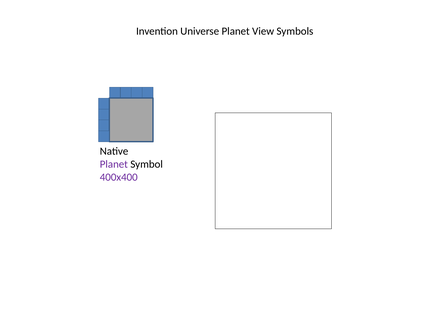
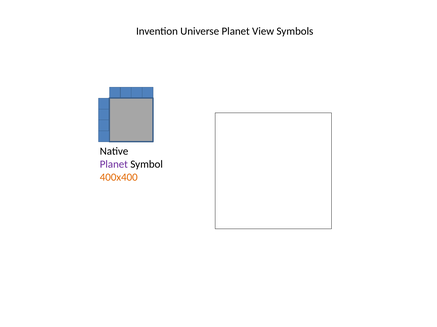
400x400 colour: purple -> orange (119, 178)
